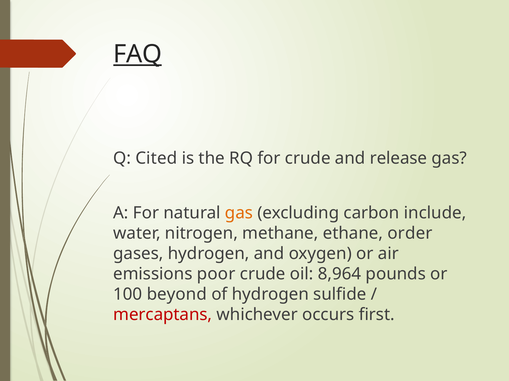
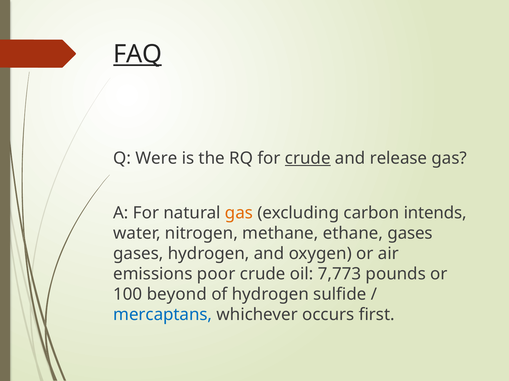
Cited: Cited -> Were (156, 158)
crude underline: none -> present (308, 158)
include: include -> intends (435, 213)
ethane order: order -> gases (410, 234)
8,964: 8,964 -> 7,773 (340, 274)
mercaptans colour: red -> blue (163, 315)
